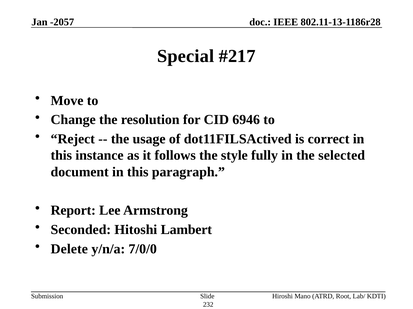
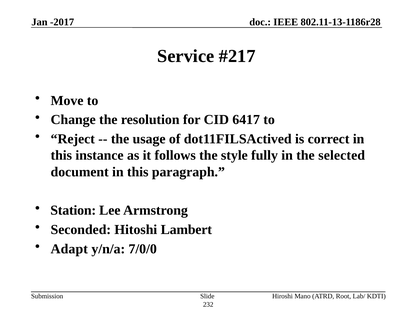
-2057: -2057 -> -2017 (62, 22)
Special: Special -> Service (186, 56)
6946: 6946 -> 6417 (246, 120)
Report: Report -> Station (73, 211)
Delete: Delete -> Adapt (69, 249)
